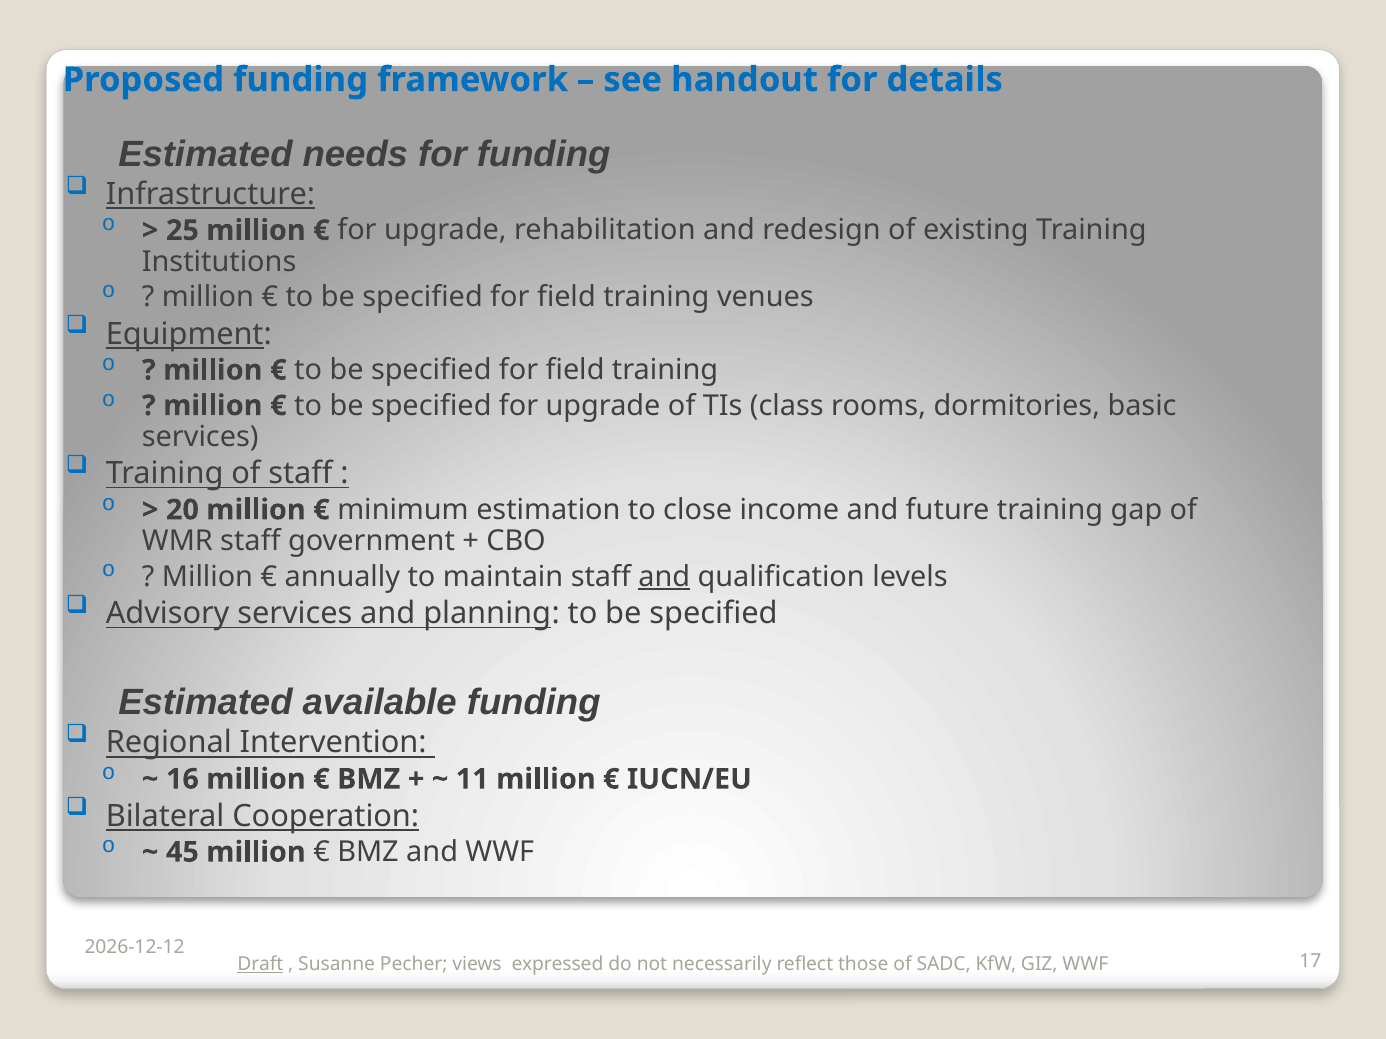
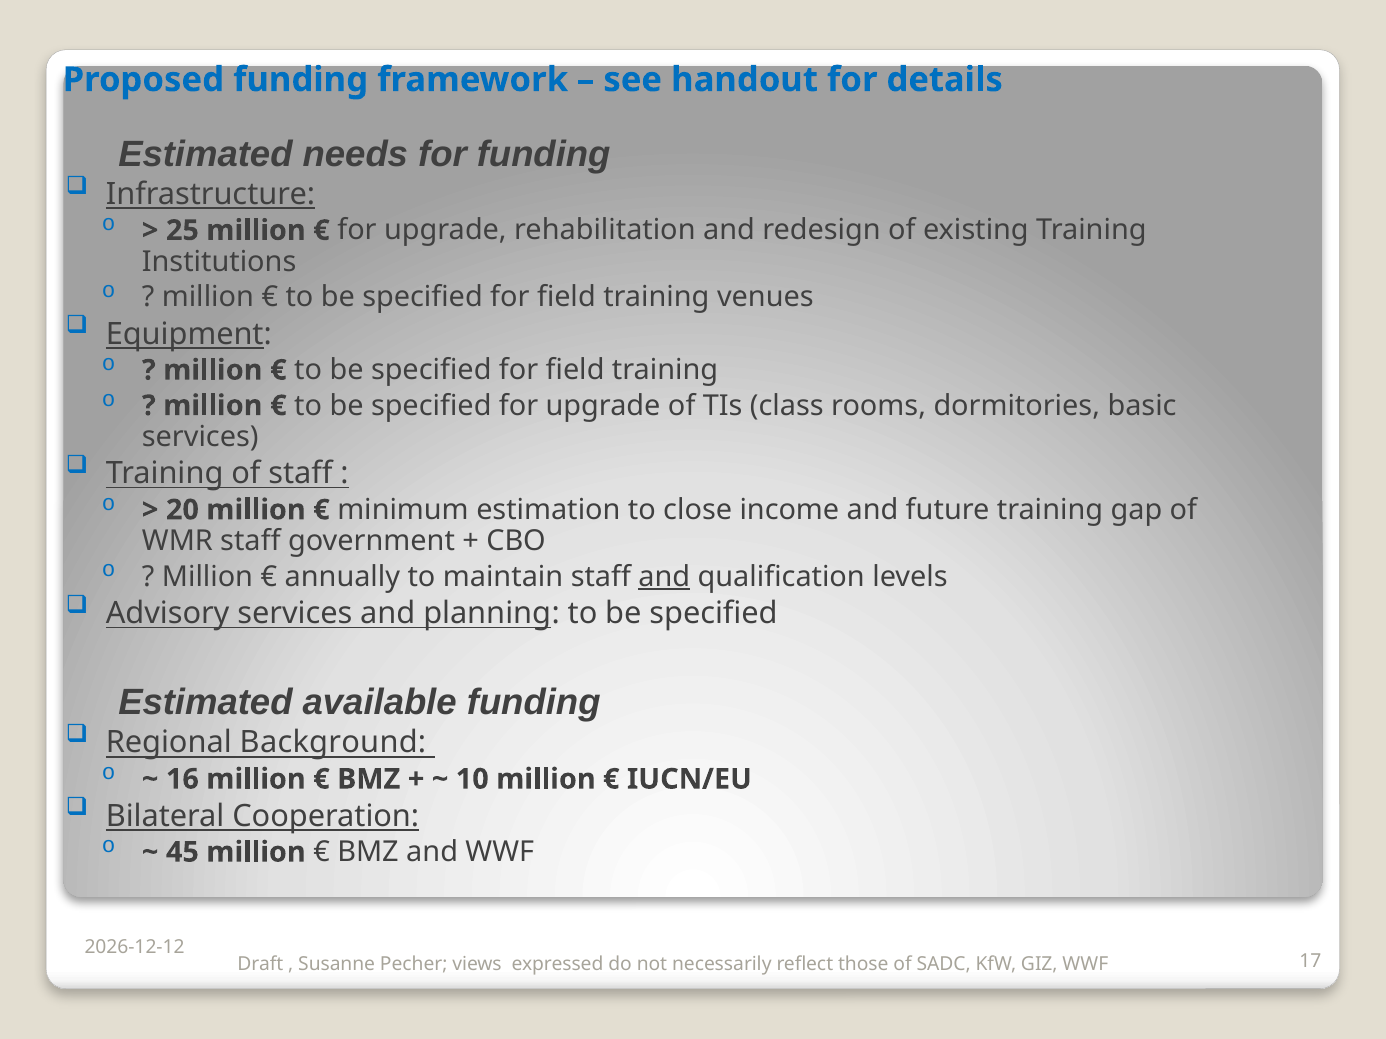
Intervention: Intervention -> Background (333, 743)
11: 11 -> 10 (472, 779)
Draft underline: present -> none (260, 965)
